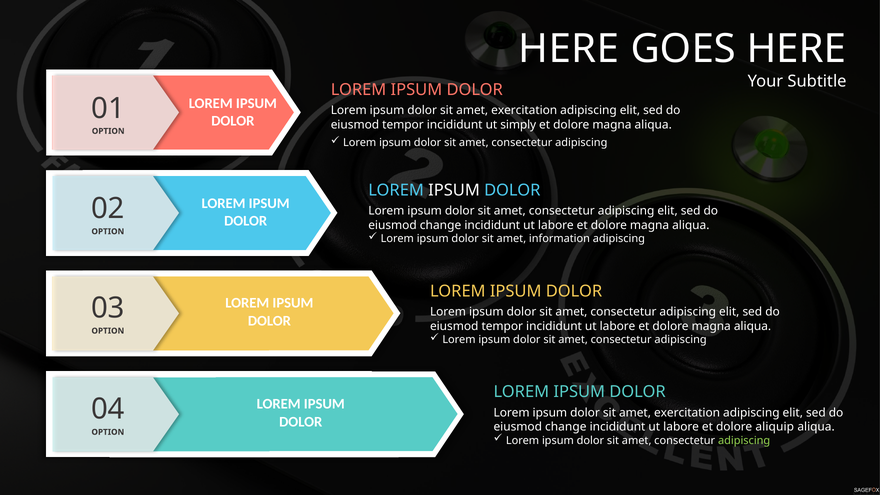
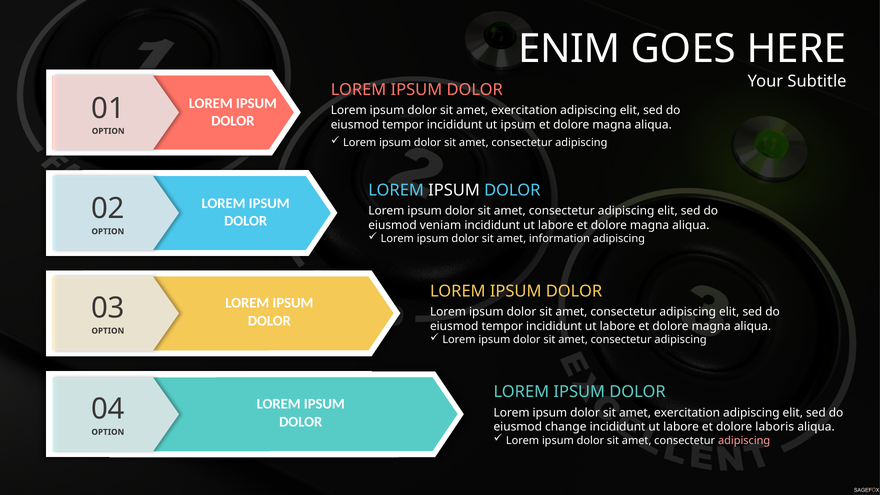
HERE: HERE -> ENIM (569, 49)
ut simply: simply -> ipsum (518, 125)
change: change -> veniam (441, 225)
aliquip: aliquip -> laboris (775, 427)
adipiscing colour: light green -> pink (744, 441)
